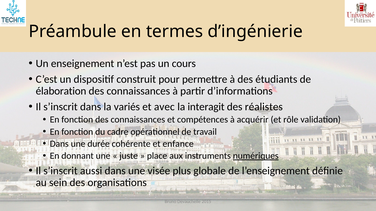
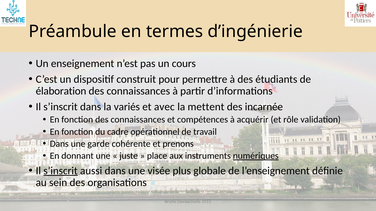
interagit: interagit -> mettent (206, 107)
réalistes: réalistes -> incarnée (264, 107)
durée: durée -> garde (99, 144)
enfance: enfance -> prenons (178, 144)
s’inscrit underline: none -> present (61, 171)
